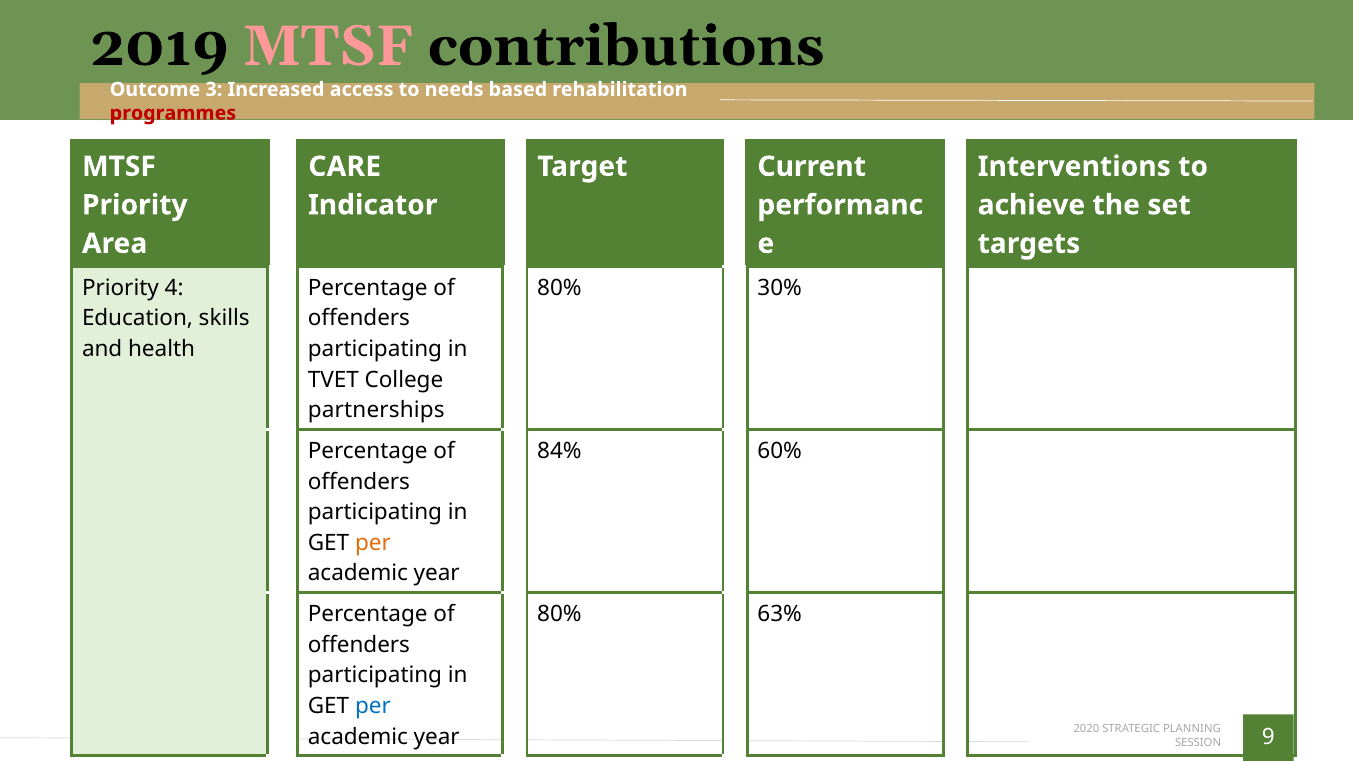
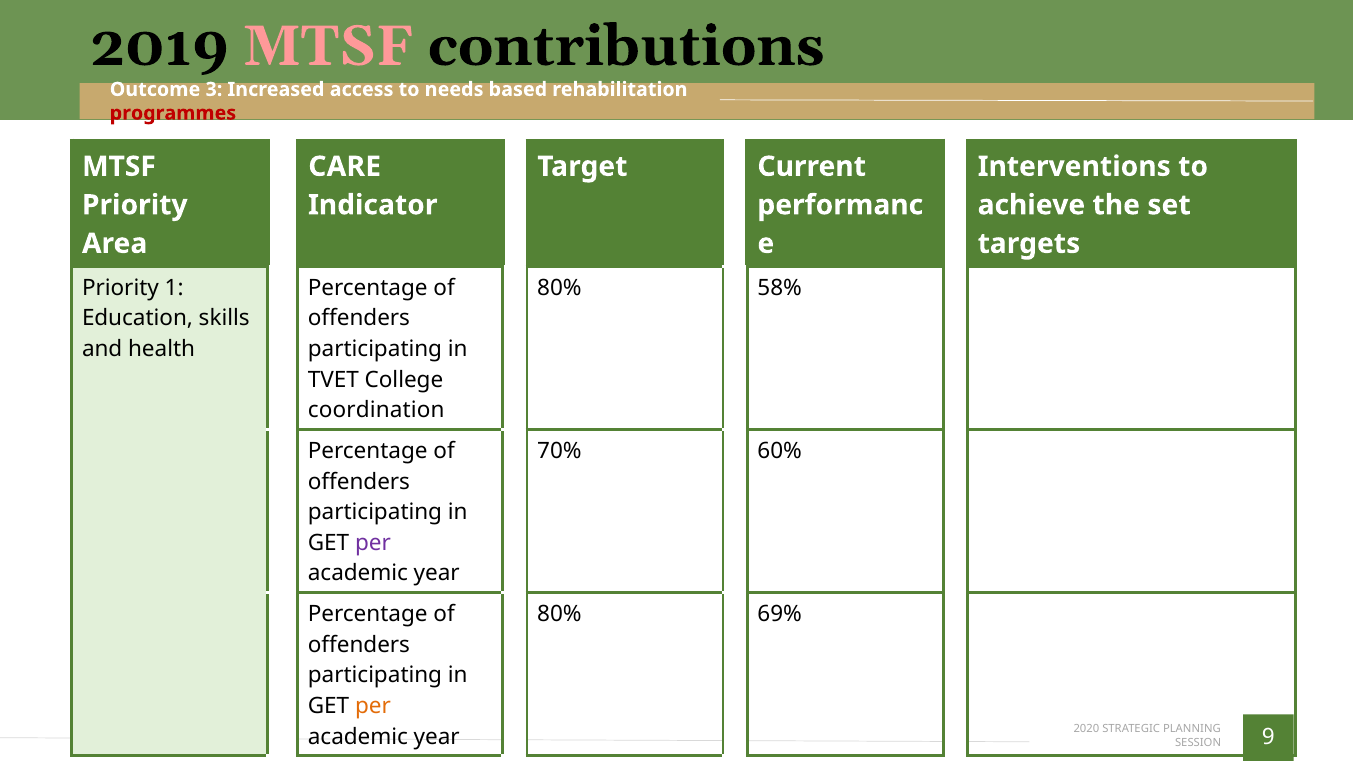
4: 4 -> 1 (174, 288)
30%: 30% -> 58% (780, 288)
partnerships: partnerships -> coordination (376, 410)
84%: 84% -> 70% (559, 451)
per colour: orange -> purple (373, 543)
63%: 63% -> 69% (780, 614)
per colour: blue -> orange (373, 706)
